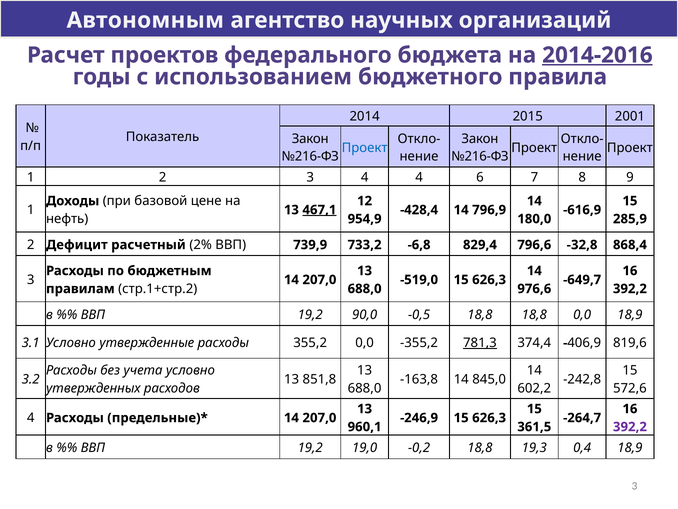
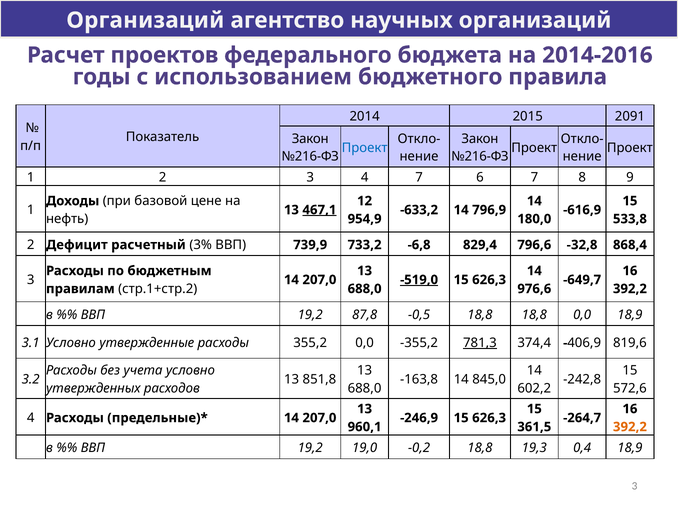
Автономным: Автономным -> Организаций (145, 20)
2014-2016 underline: present -> none (597, 55)
2001: 2001 -> 2091 (630, 116)
4 4: 4 -> 7 (419, 177)
-428,4: -428,4 -> -633,2 (419, 210)
285,9: 285,9 -> 533,8 (630, 219)
2%: 2% -> 3% (201, 245)
-519,0 underline: none -> present (419, 280)
90,0: 90,0 -> 87,8 (365, 314)
392,2 colour: purple -> orange (630, 426)
